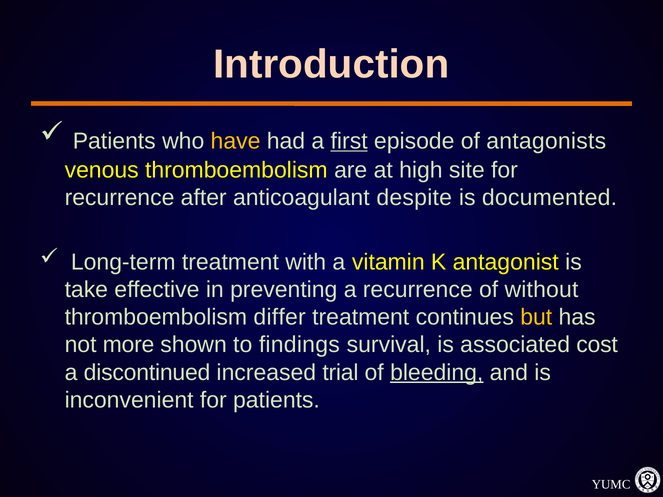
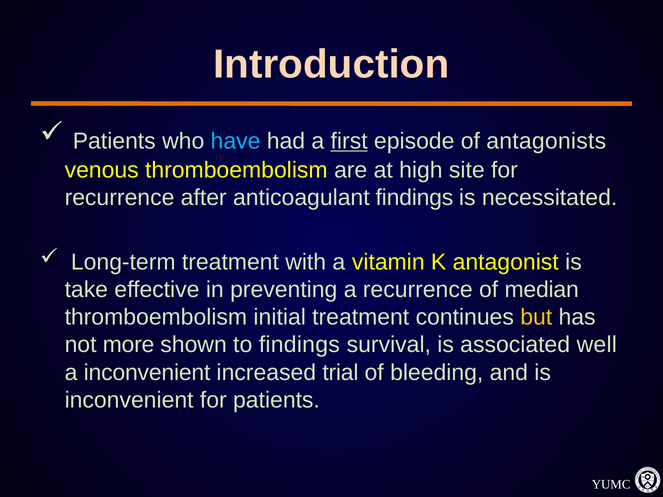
have colour: yellow -> light blue (236, 141)
anticoagulant despite: despite -> findings (414, 198)
documented: documented -> necessitated (550, 198)
without: without -> median (542, 290)
differ: differ -> initial (280, 317)
cost: cost -> well (597, 345)
a discontinued: discontinued -> inconvenient (147, 373)
bleeding underline: present -> none (437, 373)
